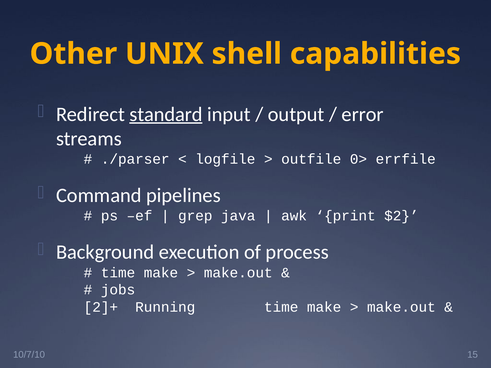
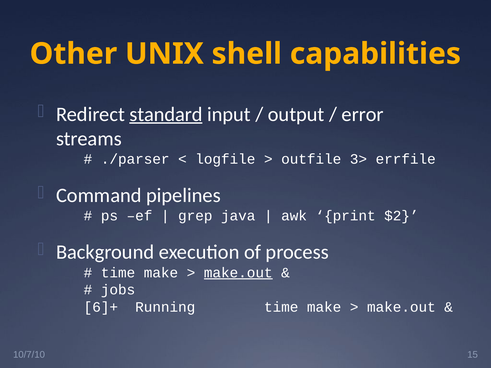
0>: 0> -> 3> (358, 159)
make.out underline: none -> present (238, 273)
2]+: 2]+ -> 6]+ (101, 307)
